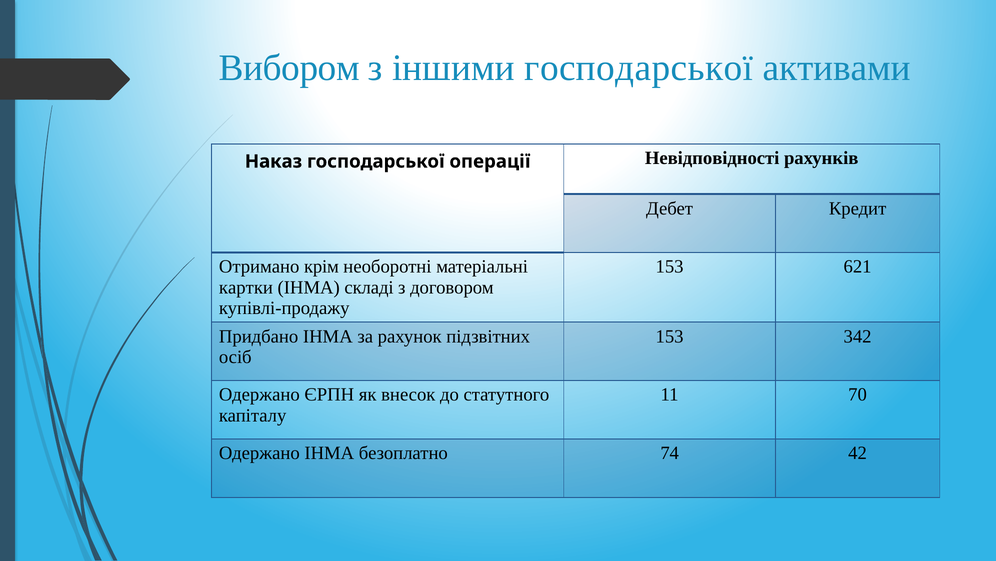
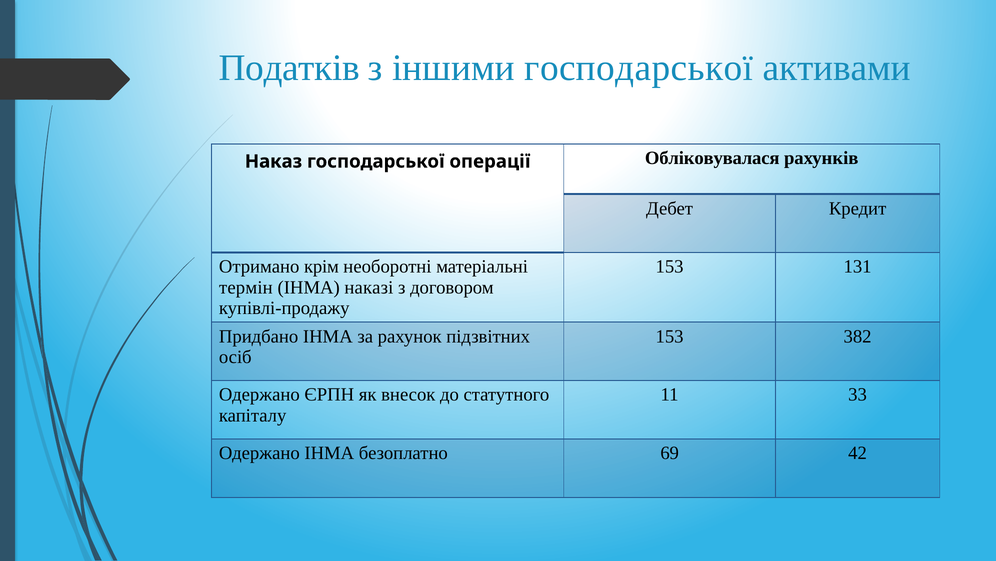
Вибором: Вибором -> Податків (289, 68)
Невідповідності: Невідповідності -> Обліковувалася (712, 158)
621: 621 -> 131 (858, 266)
картки: картки -> термін (246, 287)
складі: складі -> наказі (369, 287)
342: 342 -> 382 (858, 336)
70: 70 -> 33 (858, 394)
74: 74 -> 69 (670, 453)
